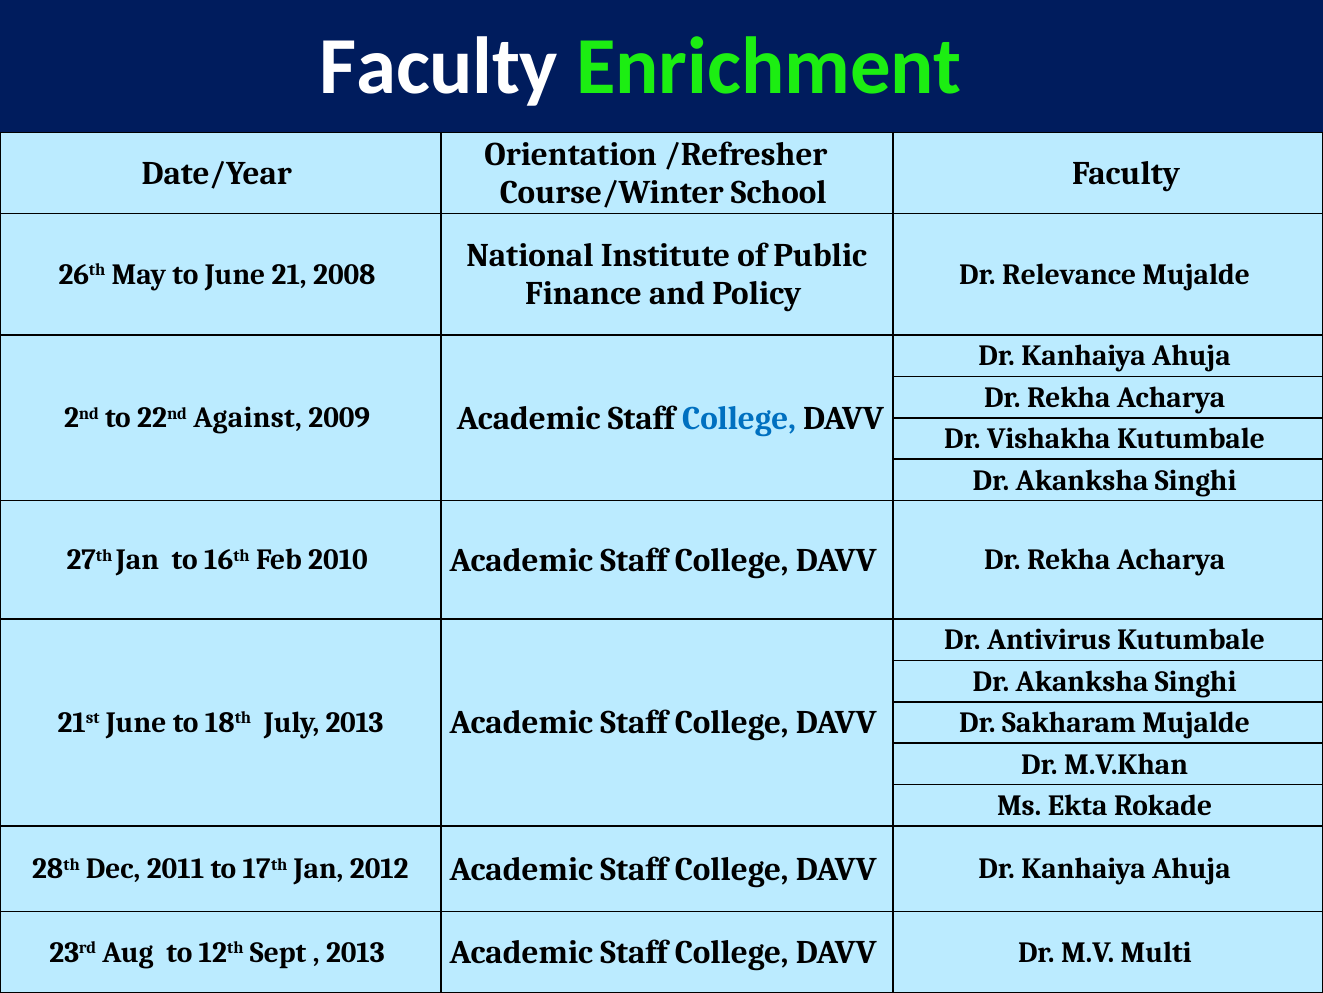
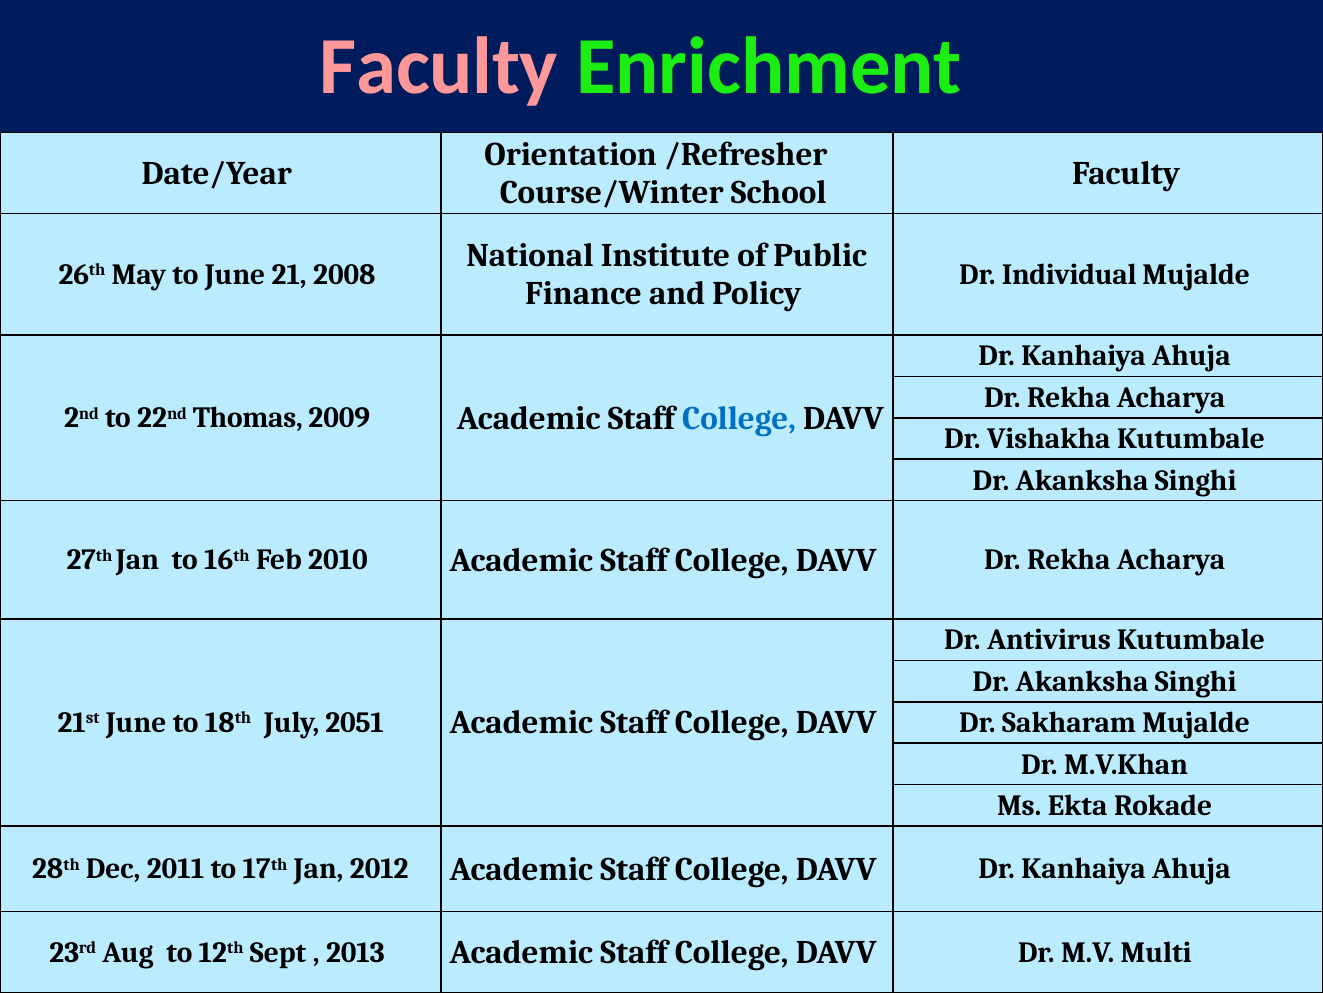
Faculty colour: white -> pink (439, 66)
Relevance: Relevance -> Individual (1069, 275)
Against: Against -> Thomas (248, 418)
July 2013: 2013 -> 2051 (355, 722)
